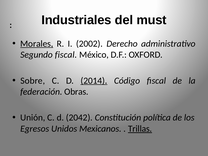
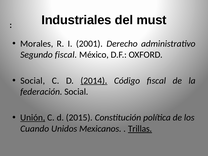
Morales underline: present -> none (37, 44)
2002: 2002 -> 2001 (89, 44)
Sobre: Sobre -> Social (33, 81)
federación Obras: Obras -> Social (76, 92)
Unión underline: none -> present (33, 118)
2042: 2042 -> 2015 (79, 118)
Egresos: Egresos -> Cuando (35, 129)
